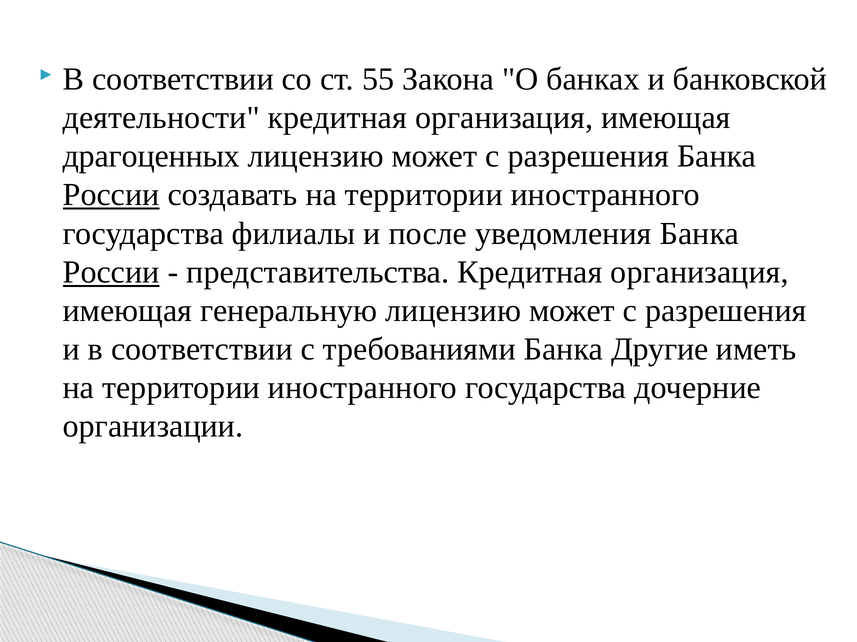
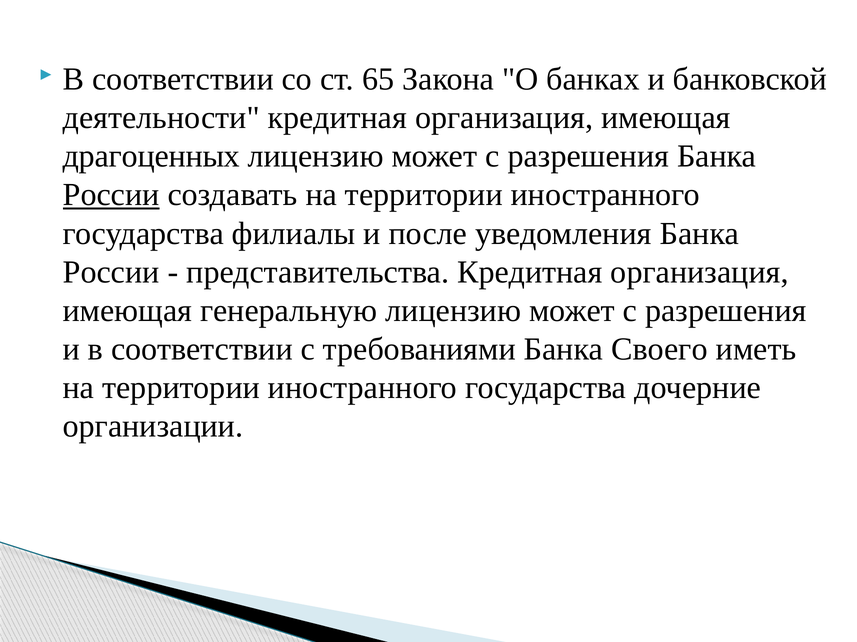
55: 55 -> 65 (378, 79)
России underline: present -> none (111, 272)
Другие: Другие -> Своего (659, 349)
